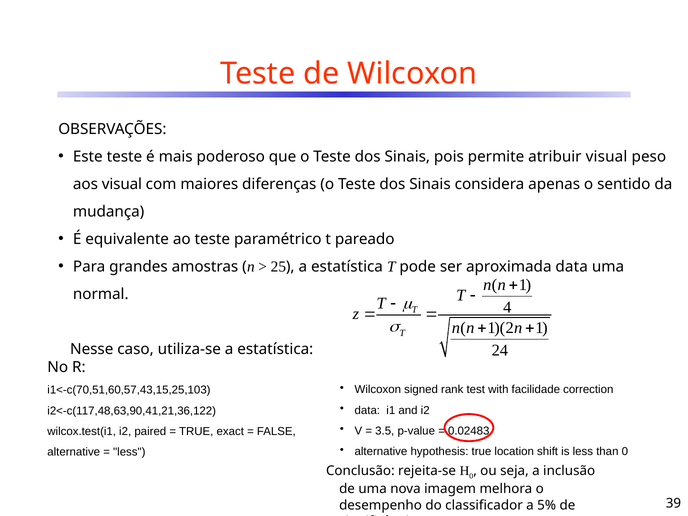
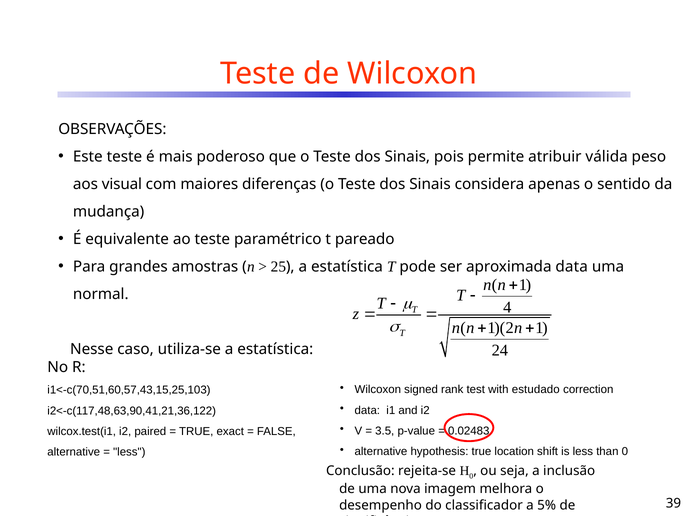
atribuir visual: visual -> válida (607, 157)
facilidade: facilidade -> estudado (536, 390)
